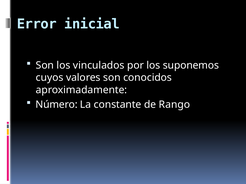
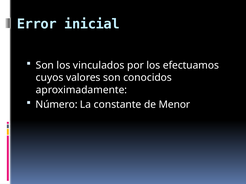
suponemos: suponemos -> efectuamos (191, 65)
Rango: Rango -> Menor (174, 105)
